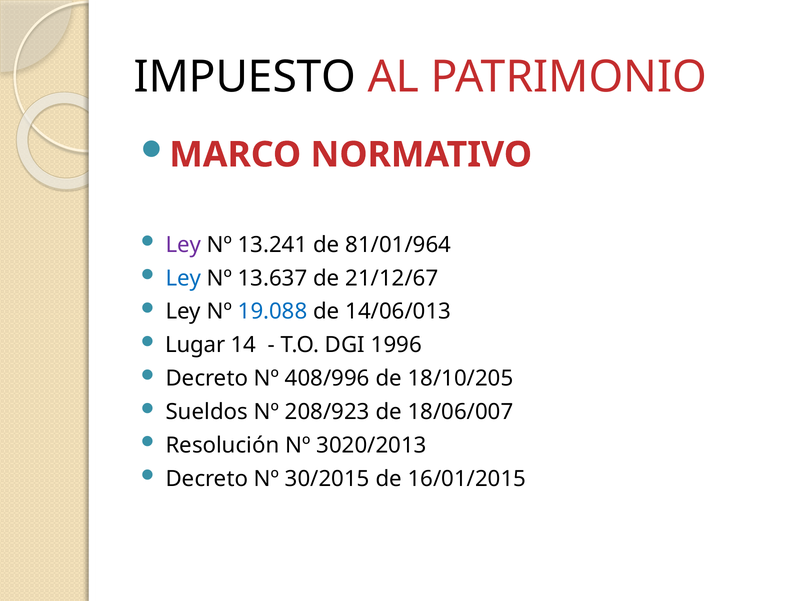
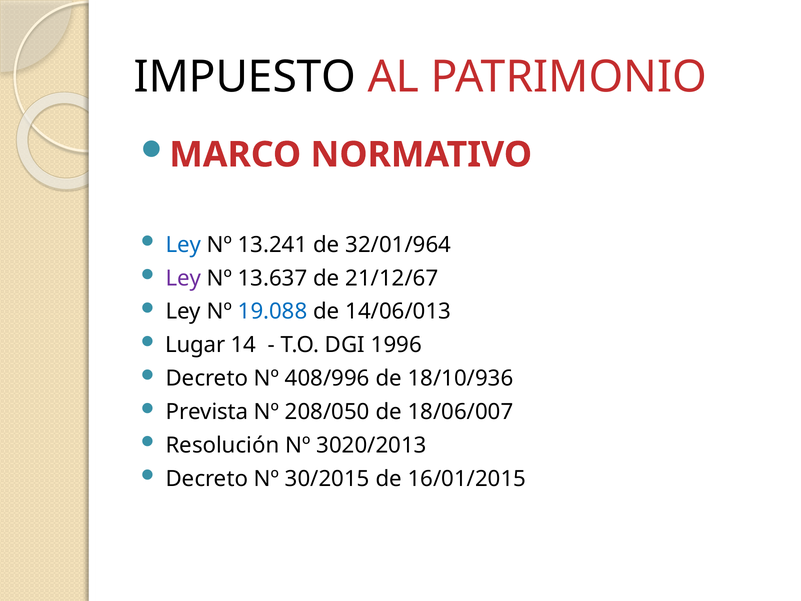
Ley colour: purple -> blue (183, 245)
81/01/964: 81/01/964 -> 32/01/964 (398, 245)
Ley colour: blue -> purple (183, 278)
18/10/205: 18/10/205 -> 18/10/936 (460, 378)
Sueldos: Sueldos -> Prevista (207, 412)
208/923: 208/923 -> 208/050 (327, 412)
